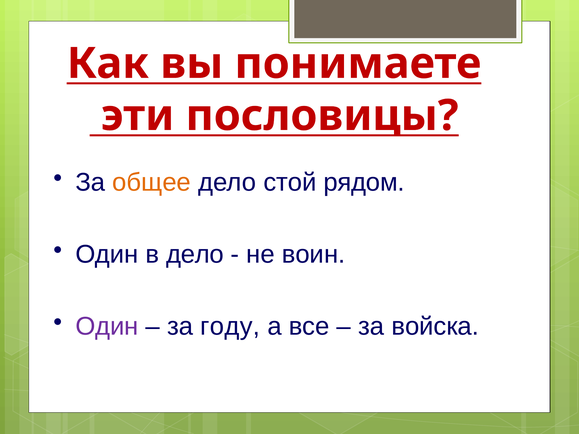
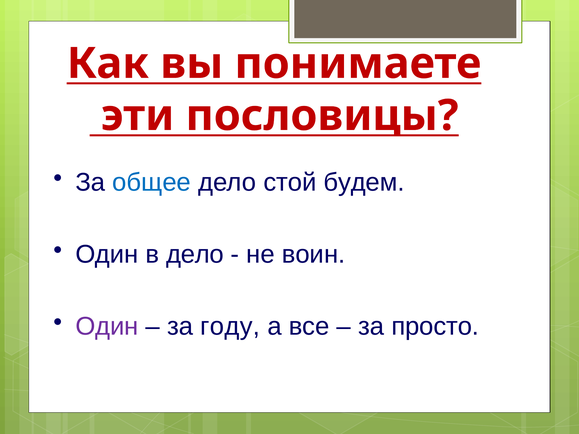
общее colour: orange -> blue (152, 183)
рядом: рядом -> будем (364, 183)
войска: войска -> просто (435, 327)
